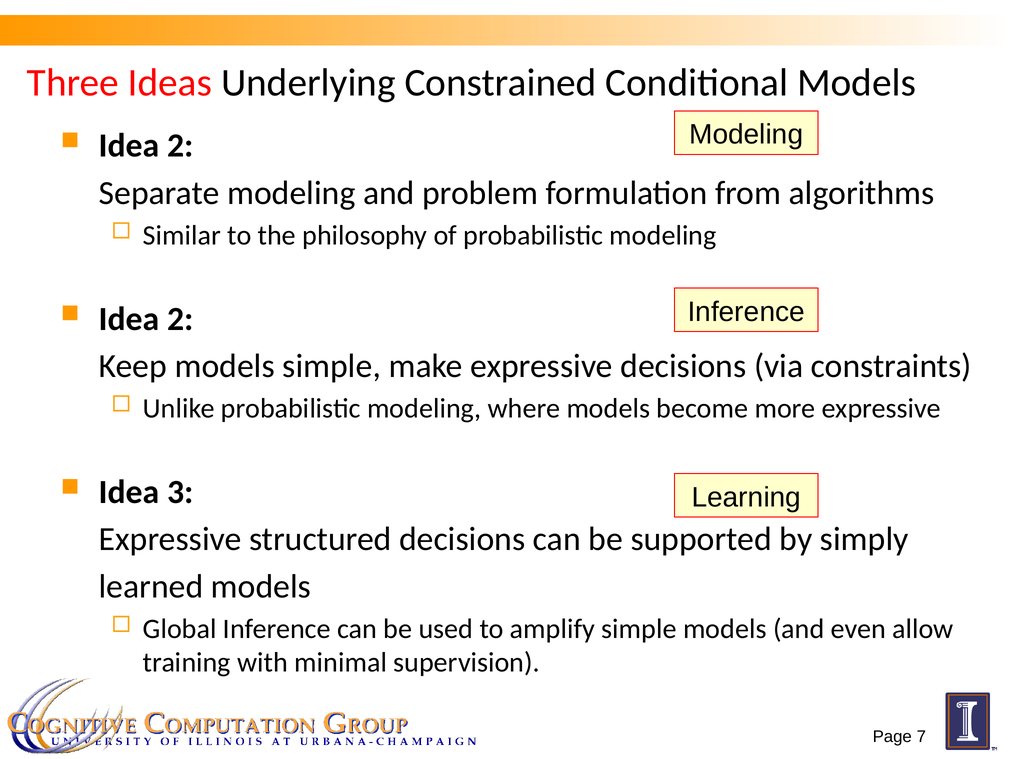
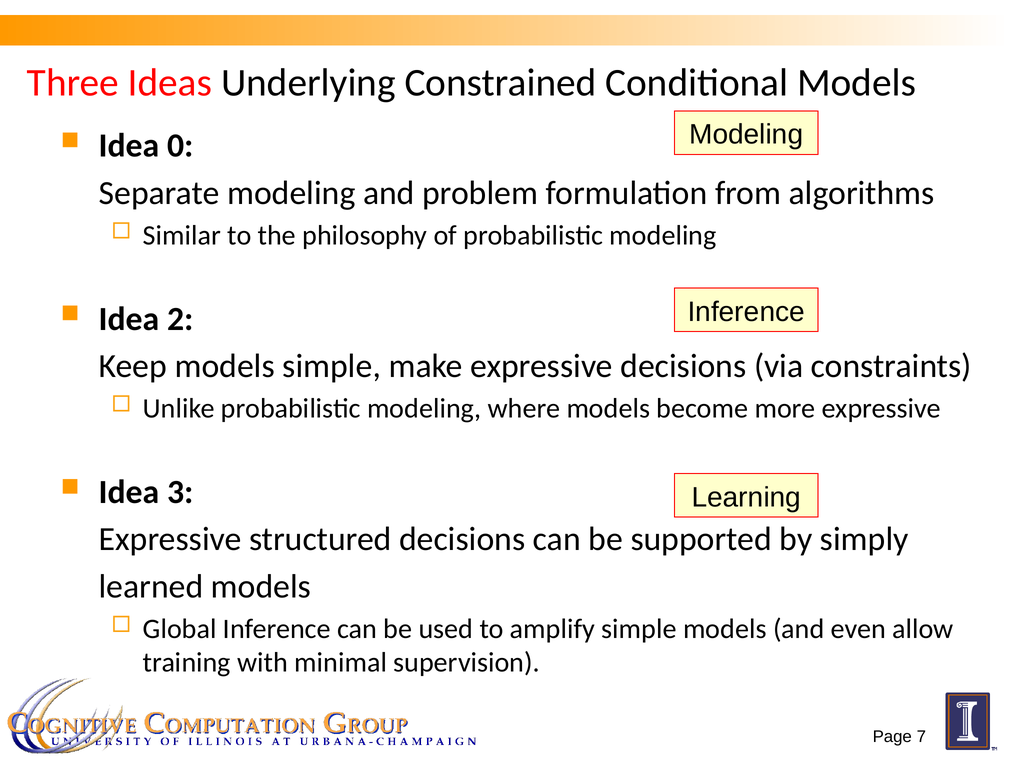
2: 2 -> 0 (180, 146)
